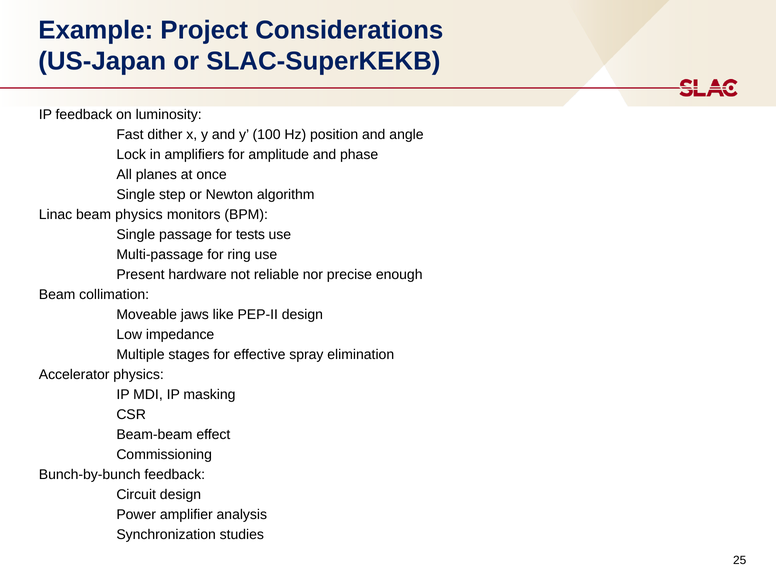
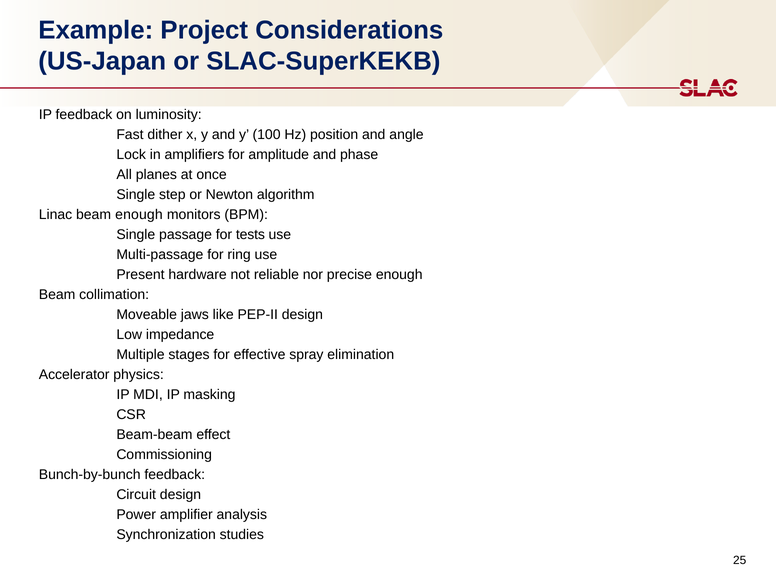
beam physics: physics -> enough (139, 215)
